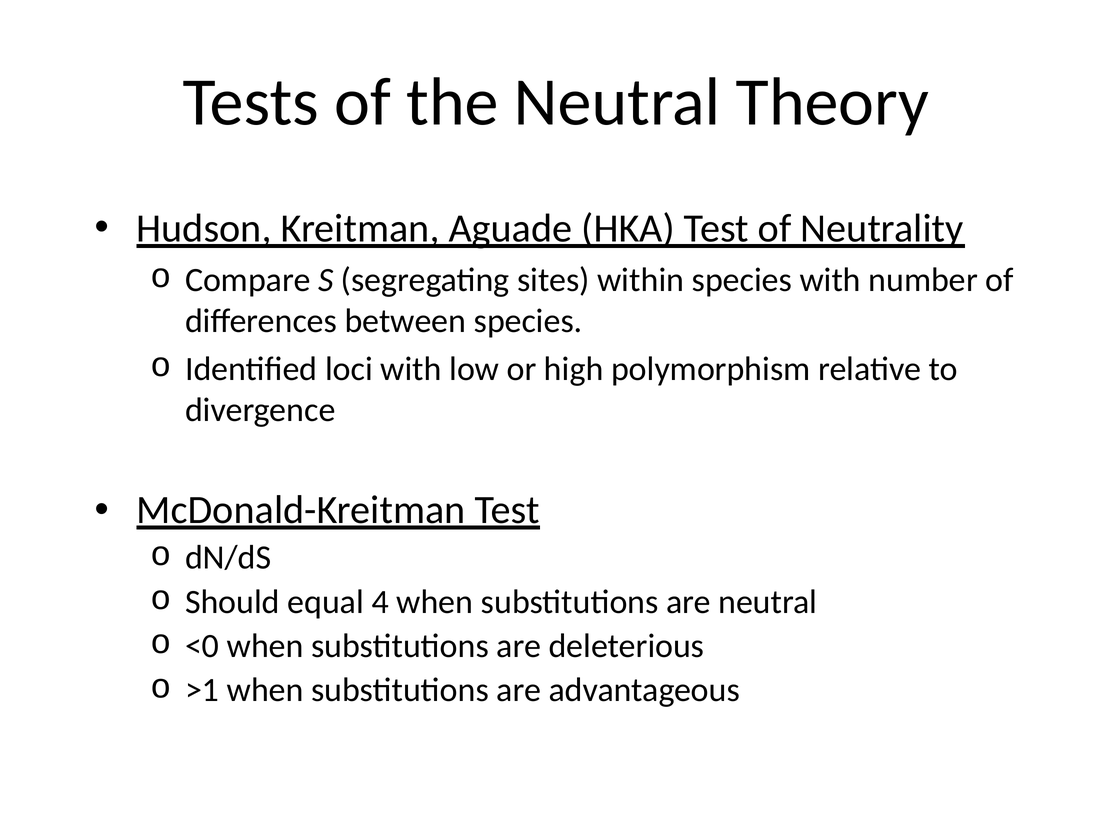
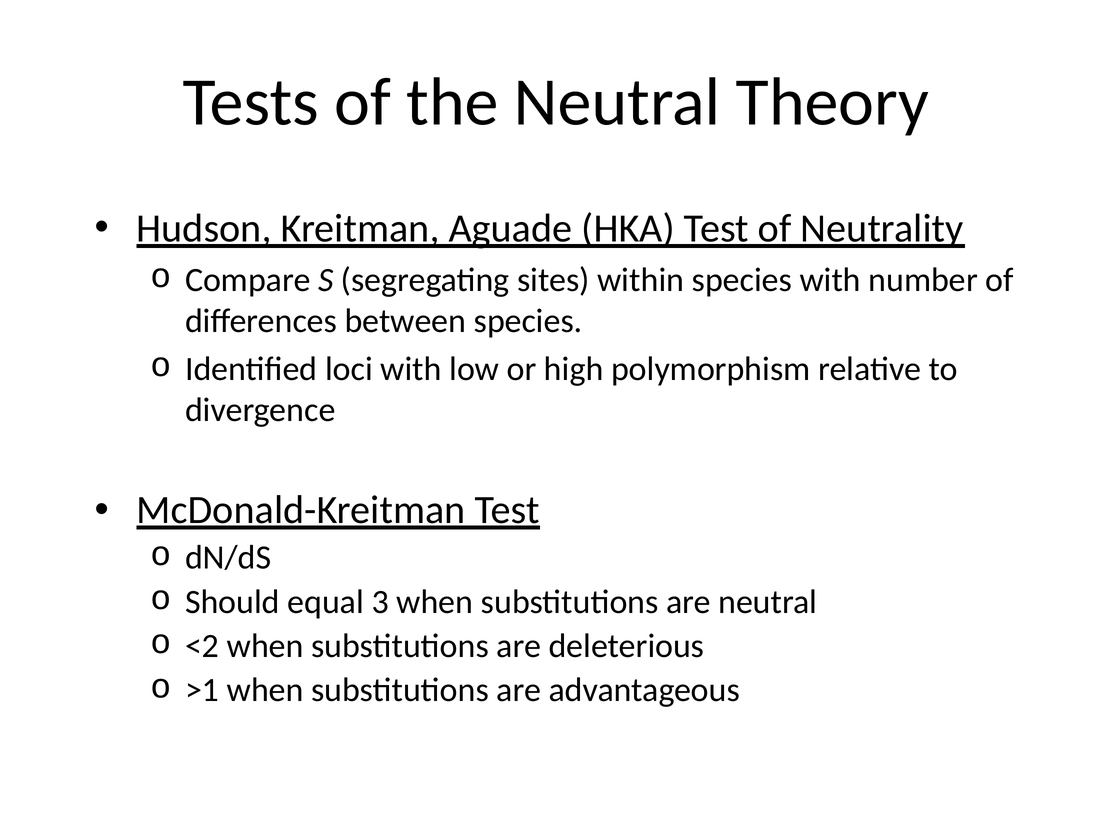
4: 4 -> 3 (380, 602)
<0: <0 -> <2 (202, 646)
